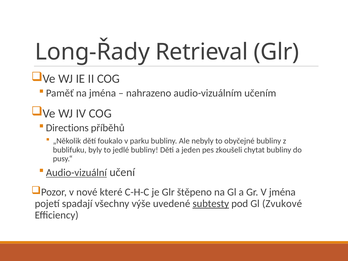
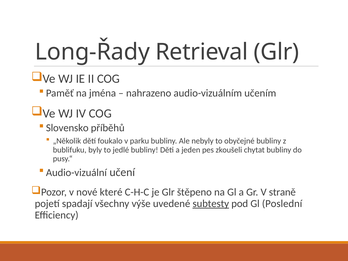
Directions: Directions -> Slovensko (67, 128)
Audio-vizuální underline: present -> none (76, 173)
V jména: jména -> straně (282, 192)
Zvukové: Zvukové -> Poslední (282, 204)
